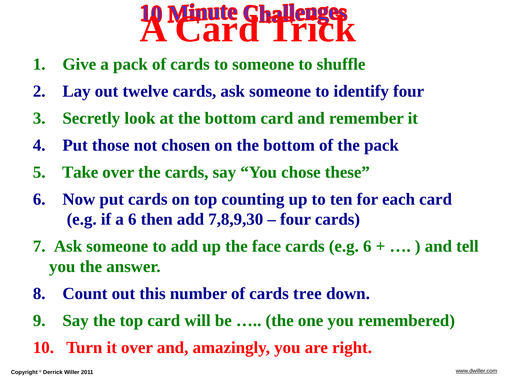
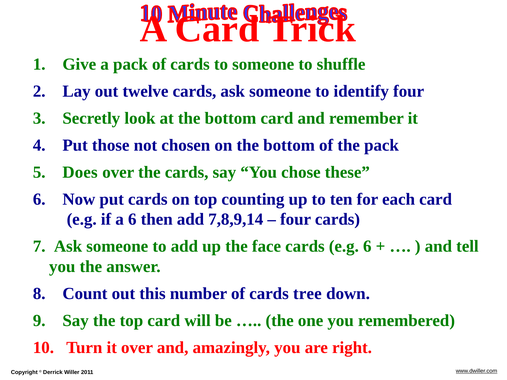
Take: Take -> Does (80, 172)
7,8,9,30: 7,8,9,30 -> 7,8,9,14 (236, 220)
